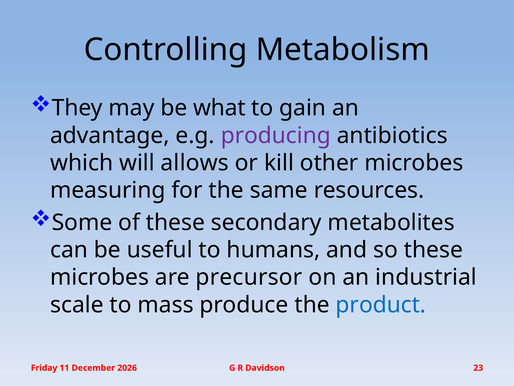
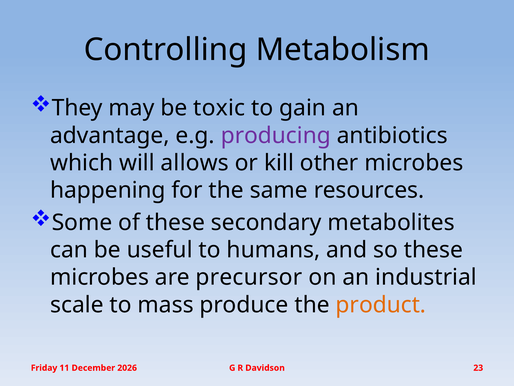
what: what -> toxic (219, 108)
measuring: measuring -> happening (108, 190)
product colour: blue -> orange (381, 305)
